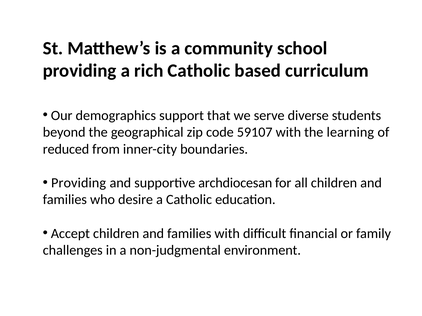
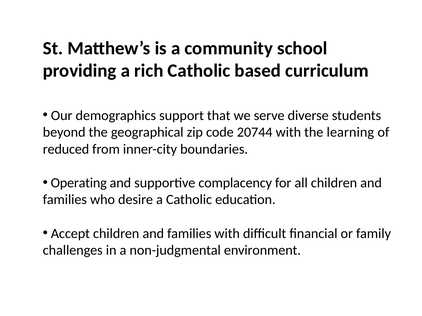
59107: 59107 -> 20744 (255, 132)
Providing: Providing -> Operating (79, 183)
archdiocesan: archdiocesan -> complacency (235, 183)
